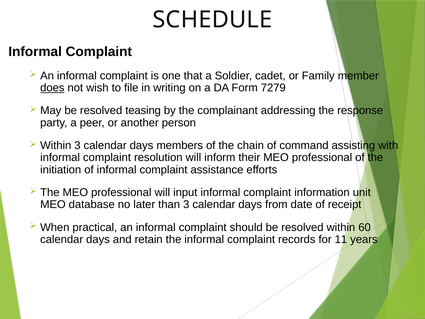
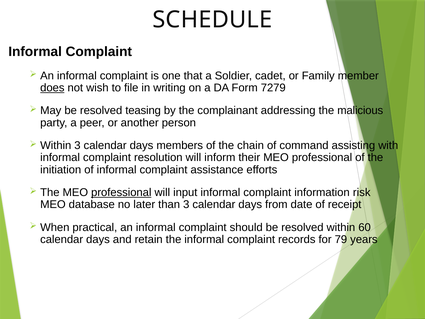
response: response -> malicious (360, 110)
professional underline: none -> present (121, 192)
unit: unit -> risk (362, 192)
11: 11 -> 79 (341, 239)
